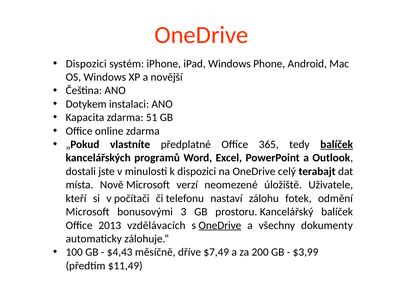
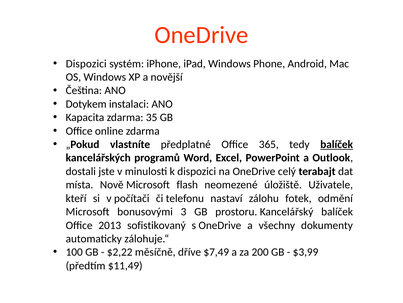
51: 51 -> 35 (152, 117)
verzí: verzí -> flash (187, 184)
vzdělávacích: vzdělávacích -> sofistikovaný (156, 225)
OneDrive underline: present -> none (220, 225)
$4,43: $4,43 -> $2,22 (120, 252)
